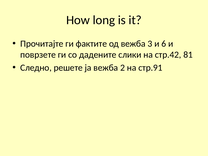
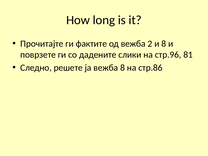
3: 3 -> 2 (150, 44)
и 6: 6 -> 8 (164, 44)
стр.42: стр.42 -> стр.96 (168, 55)
вежба 2: 2 -> 8 (123, 68)
стр.91: стр.91 -> стр.86 (150, 68)
